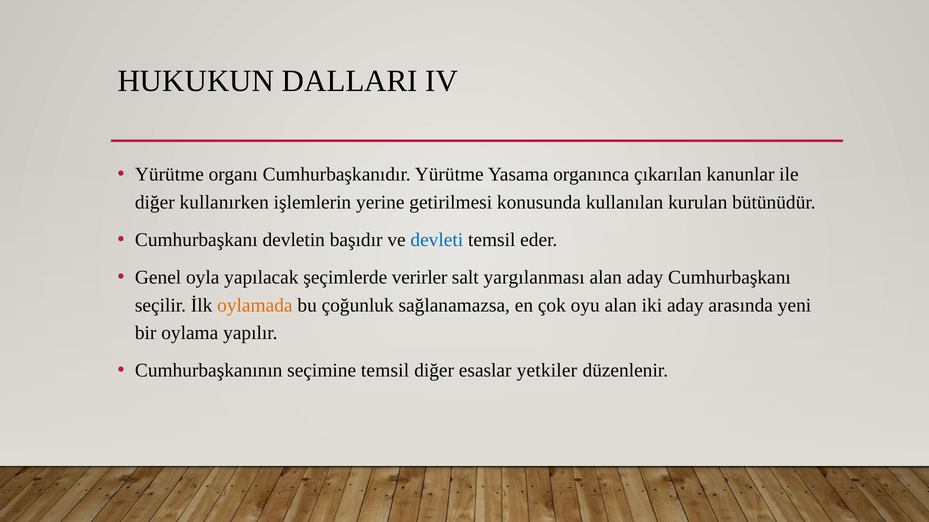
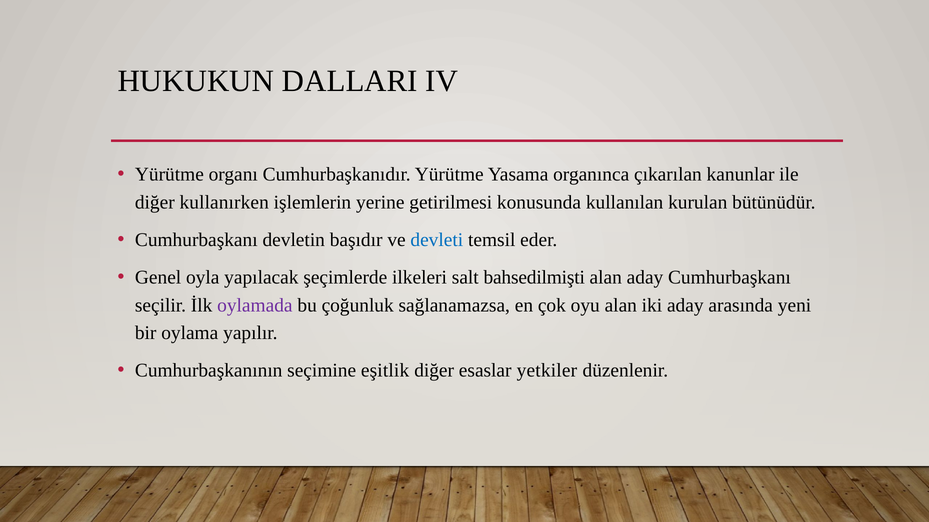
verirler: verirler -> ilkeleri (420, 278)
yargılanması: yargılanması -> bahsedilmişti (534, 278)
oylamada colour: orange -> purple (255, 306)
seçimine temsil: temsil -> eşitlik (385, 371)
